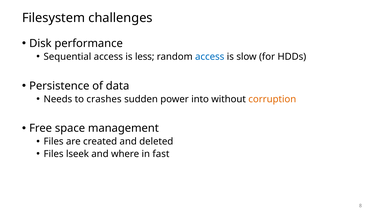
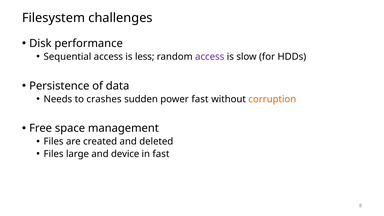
access colour: blue -> purple (210, 57)
power into: into -> fast (200, 99)
lseek: lseek -> large (77, 154)
where: where -> device (125, 154)
